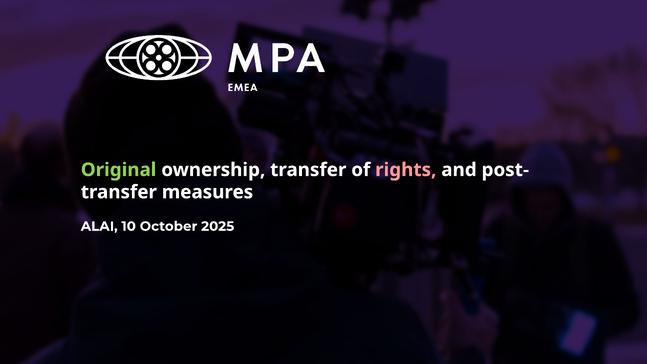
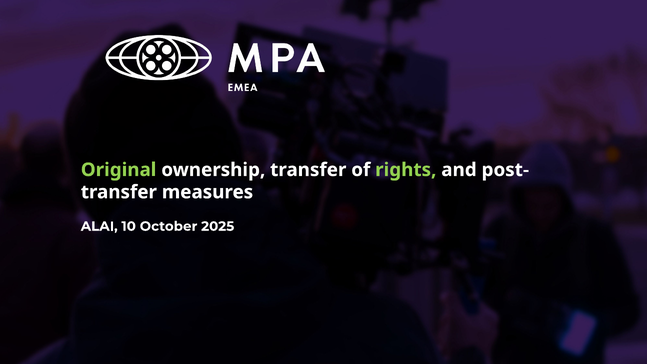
rights colour: pink -> light green (406, 170)
